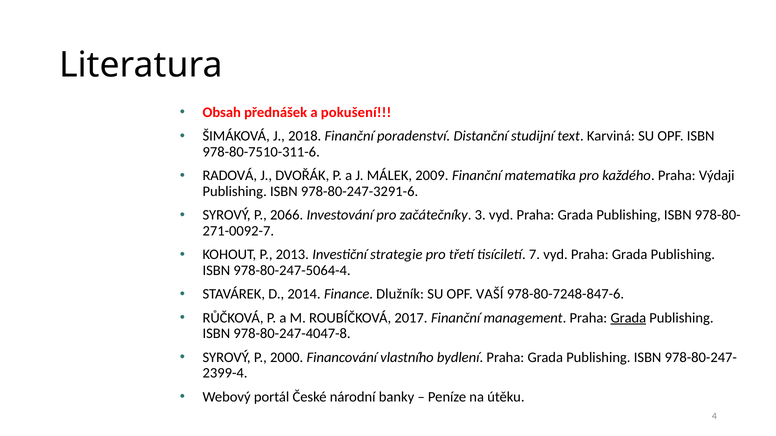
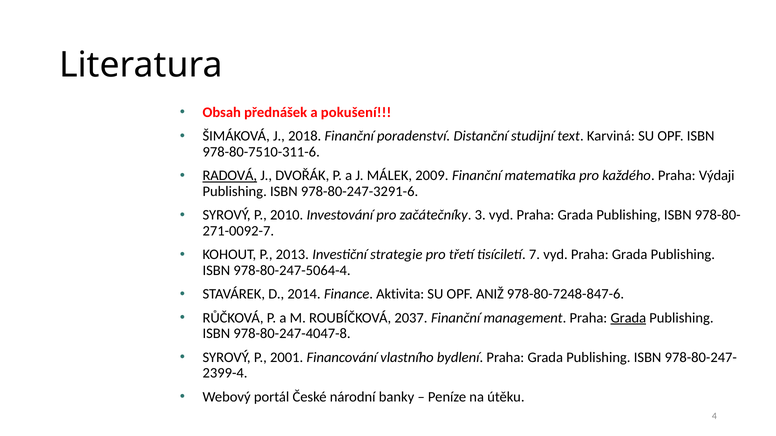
RADOVÁ underline: none -> present (230, 176)
2066: 2066 -> 2010 (287, 215)
Dlužník: Dlužník -> Aktivita (400, 294)
VAŠÍ: VAŠÍ -> ANIŽ (490, 294)
2017: 2017 -> 2037 (411, 318)
2000: 2000 -> 2001 (287, 358)
